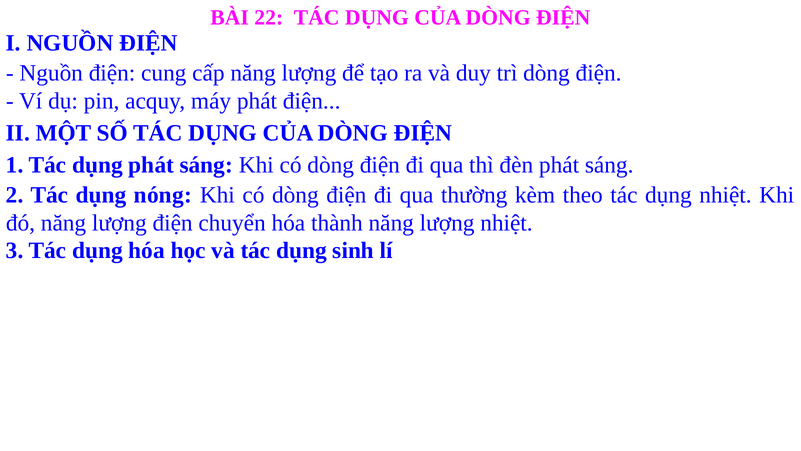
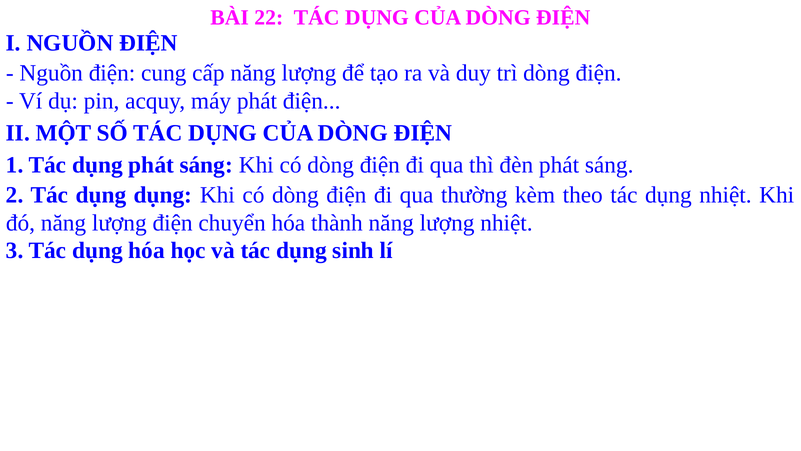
dụng nóng: nóng -> dụng (163, 195)
